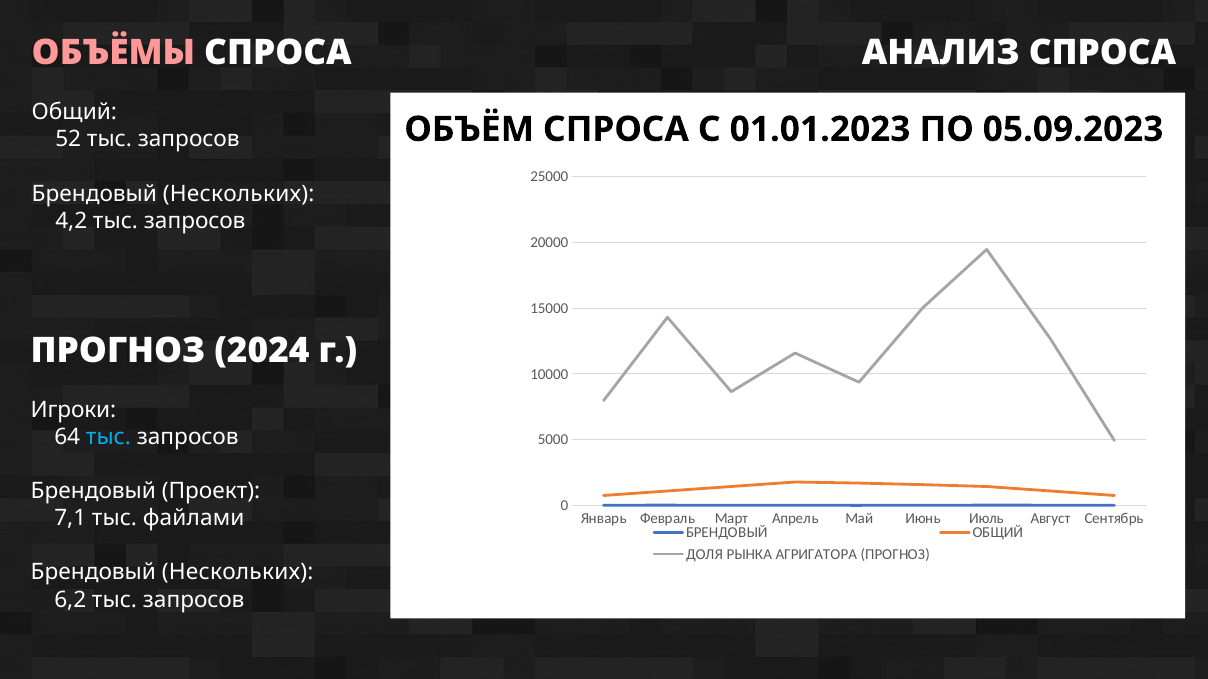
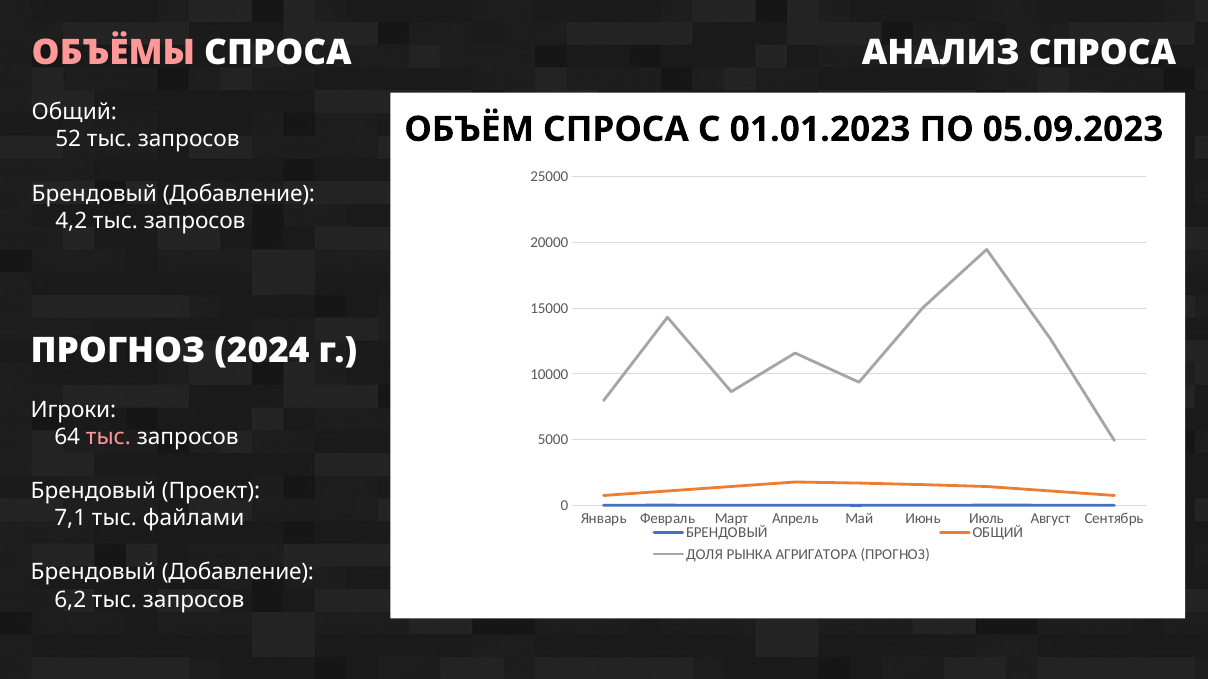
Нескольких: Нескольких -> Добавление (239, 194)
тыс colour: light blue -> pink (108, 437)
Нескольких: Нескольких -> Добавление (238, 573)
